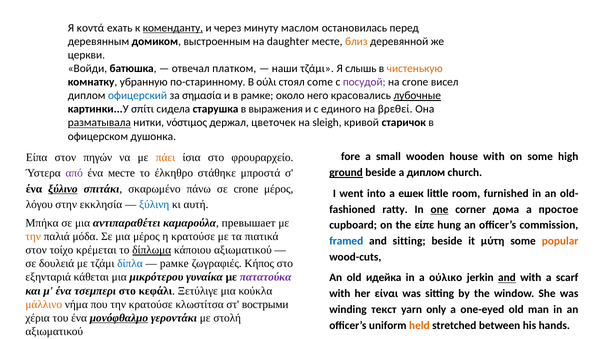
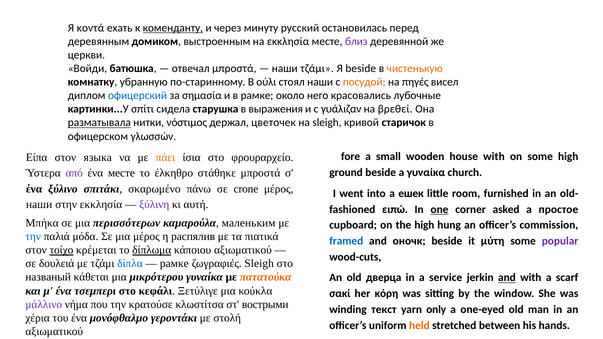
маслом: маслом -> русский (300, 28)
на daughter: daughter -> εκκλησία (288, 41)
близ colour: orange -> purple (356, 41)
отвечал платком: платком -> μπροστά (234, 69)
Я слышь: слышь -> beside (361, 69)
стоял come: come -> наши (320, 82)
посудой colour: purple -> orange (364, 82)
на crone: crone -> πηγές (415, 82)
лубочные underline: present -> none (417, 96)
единого: единого -> γυάλιζαν (341, 109)
душонка: душонка -> γλωσσών (153, 136)
πηγών: πηγών -> языка (98, 158)
ground underline: present -> none (346, 173)
a диплом: диплом -> γυναίκα (426, 173)
ξύλινο underline: present -> none (63, 189)
λόγου: λόγου -> наши (39, 205)
ξύλινη colour: blue -> purple (154, 205)
ratty: ratty -> ειπώ (395, 209)
corner дома: дома -> asked (506, 209)
αντιπαραθέτει: αντιπαραθέτει -> περισσότερων (127, 223)
превышает: превышает -> маленьким (249, 223)
the είπε: είπε -> high (424, 225)
την colour: orange -> blue (33, 237)
η κρατούσε: κρατούσε -> распялив (193, 237)
and sitting: sitting -> оночк (409, 241)
popular colour: orange -> purple (560, 241)
τοίχο underline: none -> present (61, 250)
ζωγραφιές Κήπος: Κήπος -> Sleigh (259, 264)
εξηνταριά: εξηνταριά -> названый (48, 277)
πατατούκα colour: purple -> orange (266, 277)
идейка: идейка -> дверца (384, 278)
ούλικο: ούλικο -> service (446, 278)
with: with -> σακί (340, 294)
είναι: είναι -> κόρη (386, 294)
μάλλινο colour: orange -> purple (44, 305)
μονόφθαλμο underline: present -> none (119, 318)
